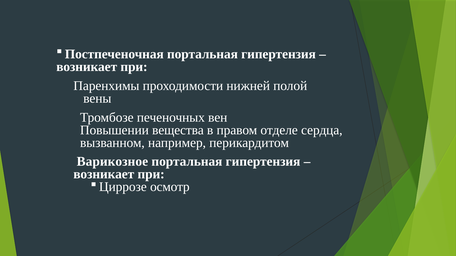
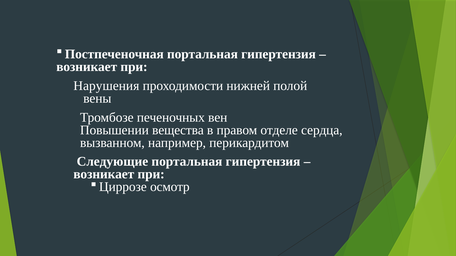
Паренхимы: Паренхимы -> Нарушения (106, 86)
Варикозное: Варикозное -> Следующие (112, 162)
